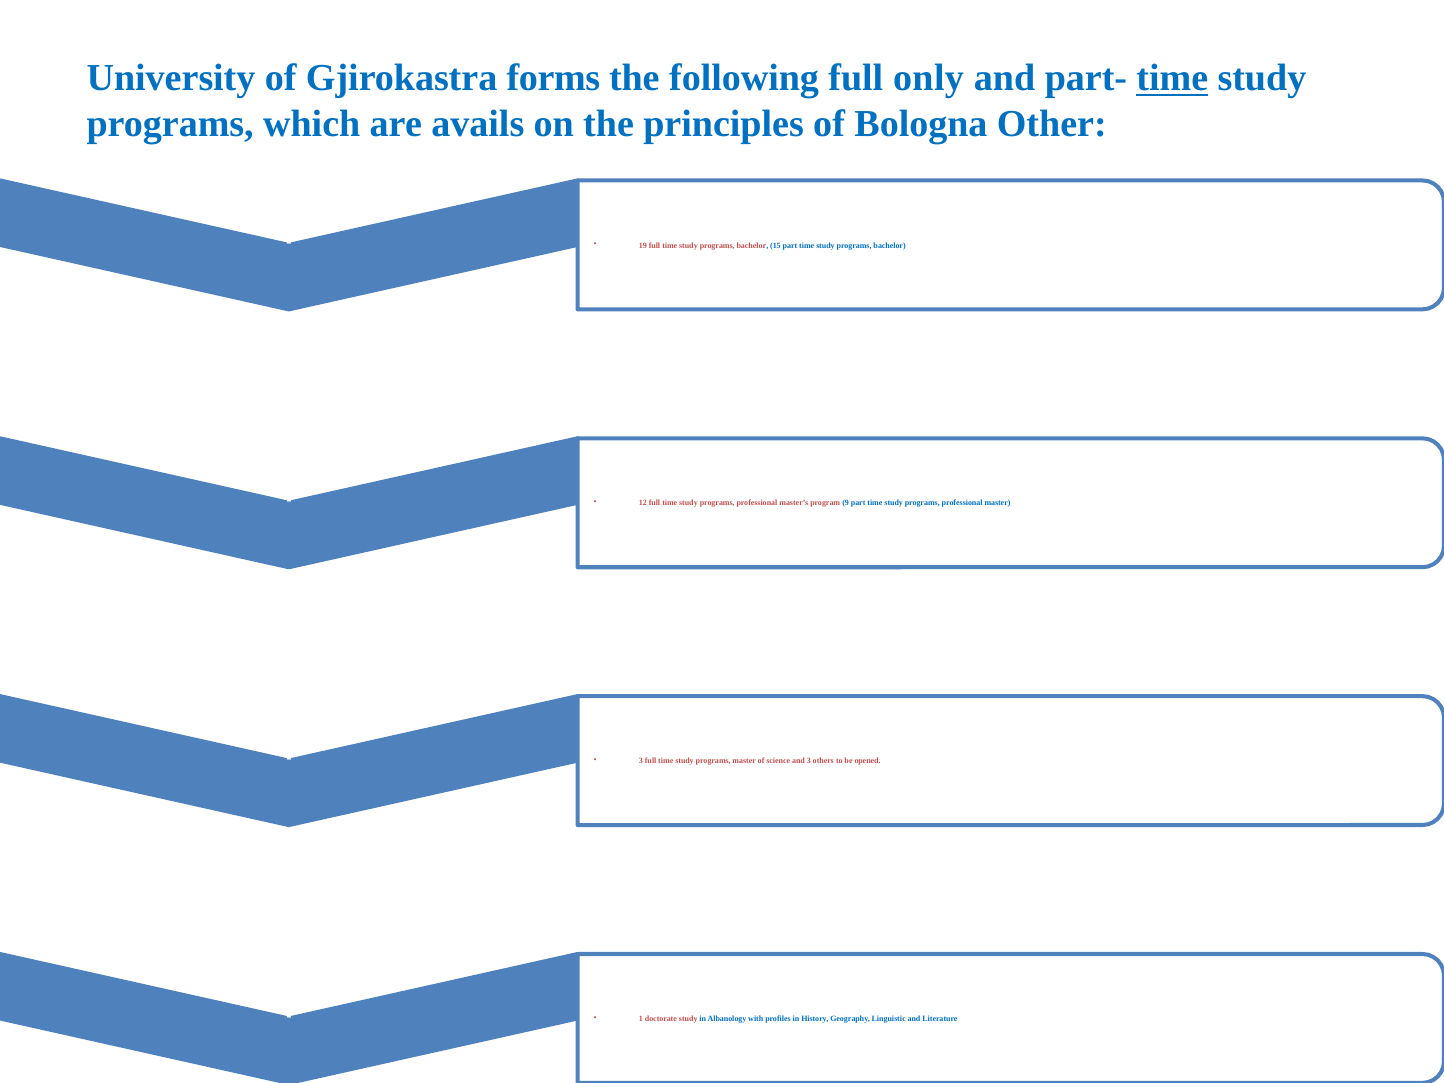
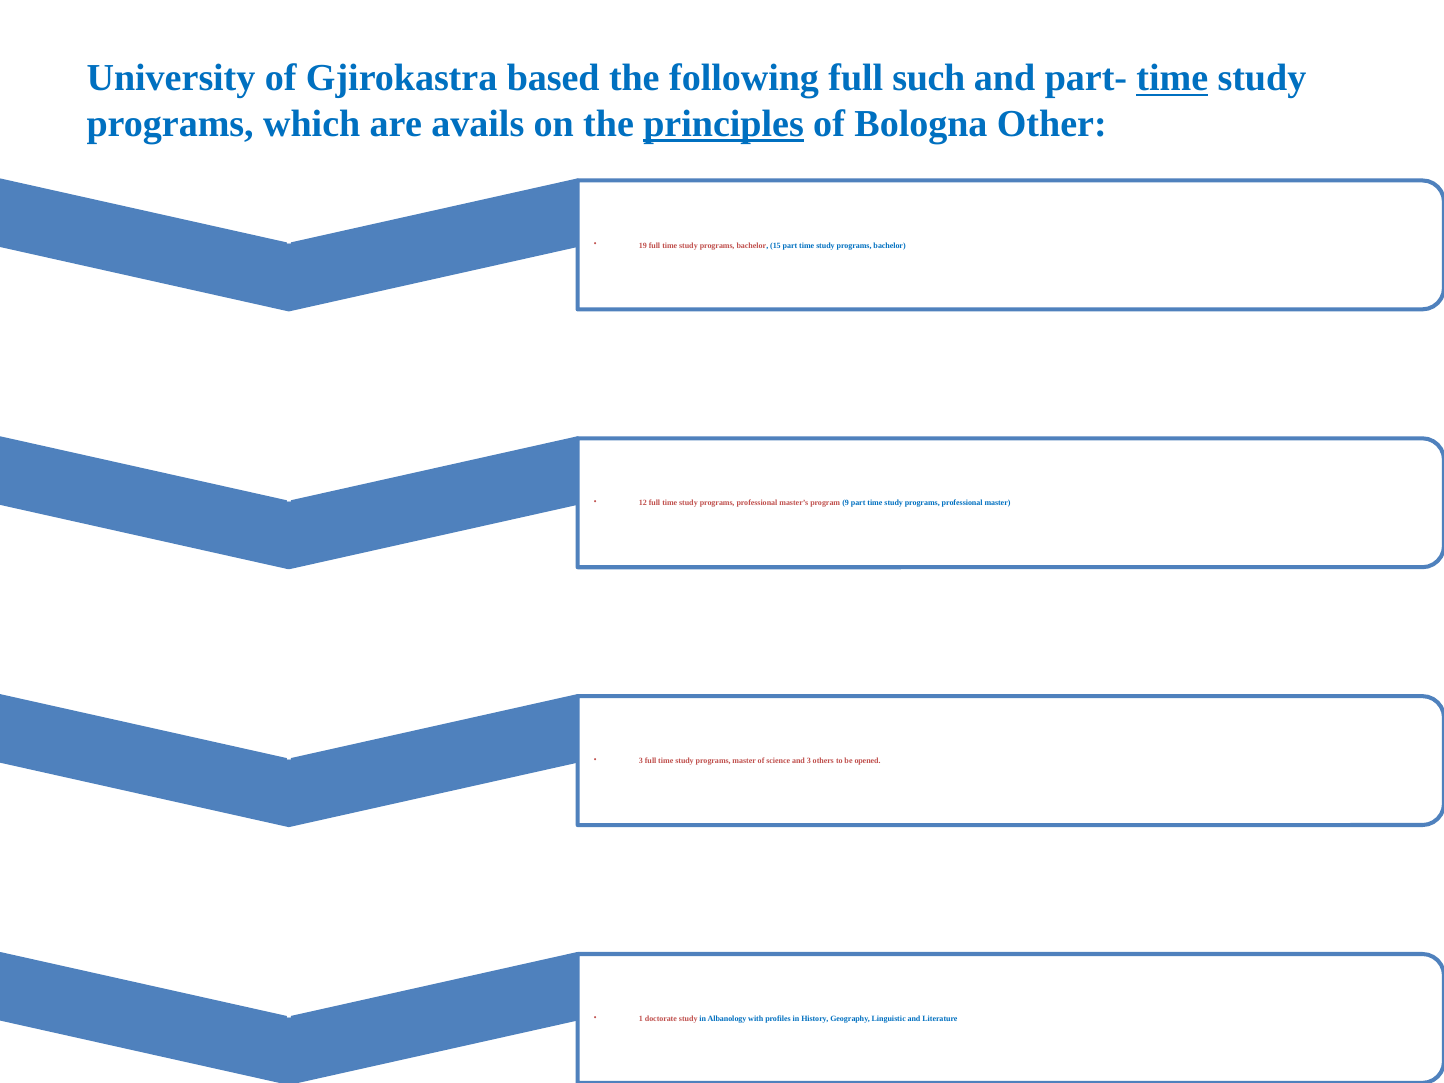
forms: forms -> based (553, 78)
only: only -> such (929, 78)
principles underline: none -> present (724, 124)
